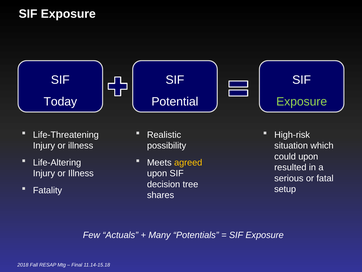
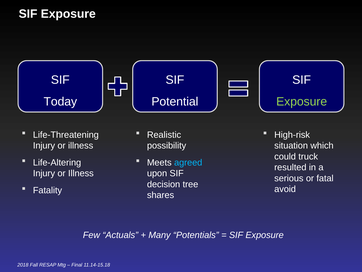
could upon: upon -> truck (308, 156)
agreed colour: yellow -> light blue (188, 162)
setup: setup -> avoid (285, 189)
